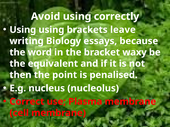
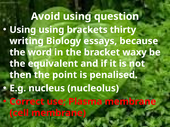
correctly: correctly -> question (117, 16)
leave: leave -> thirty (123, 30)
